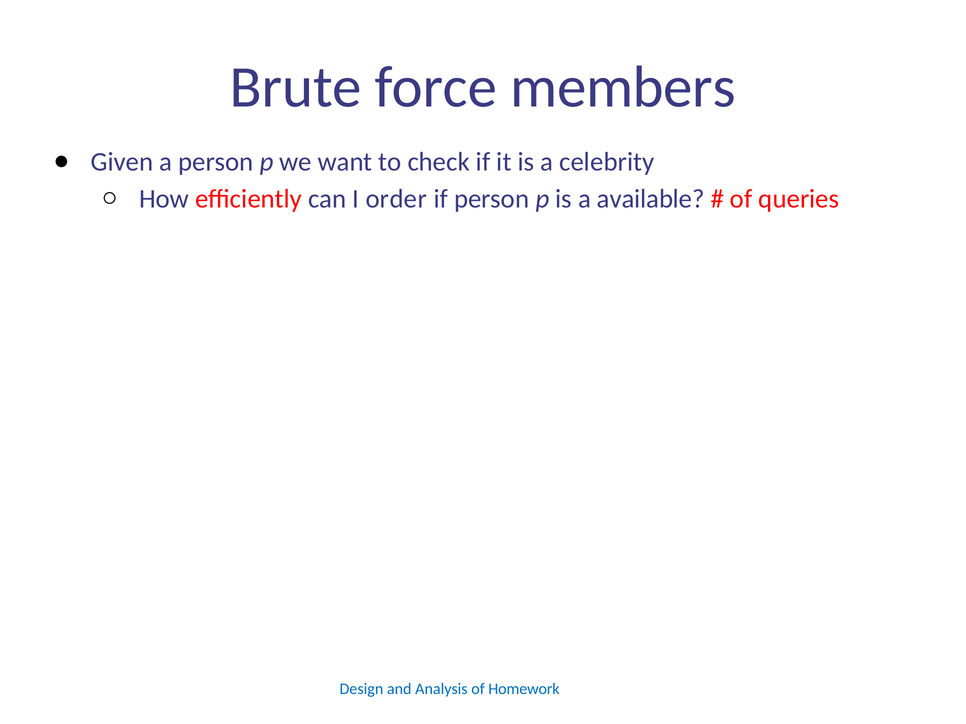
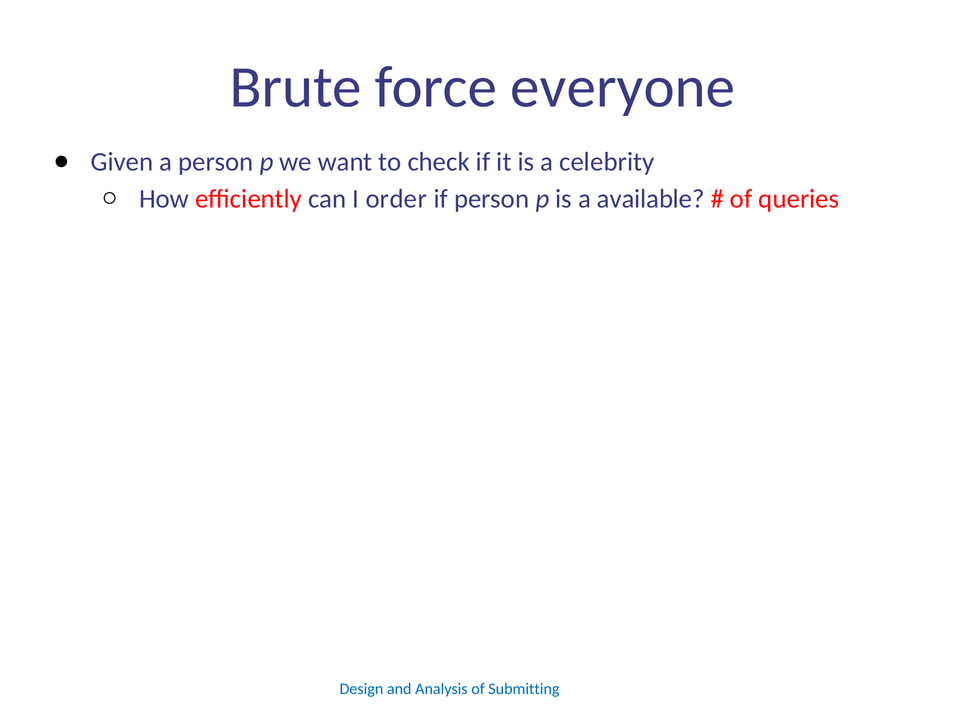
members: members -> everyone (623, 87)
Homework: Homework -> Submitting (524, 690)
